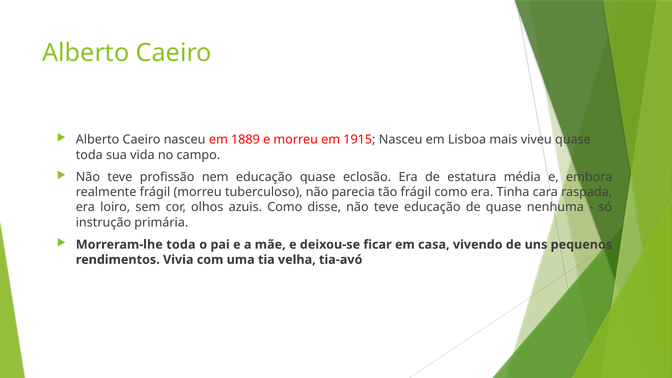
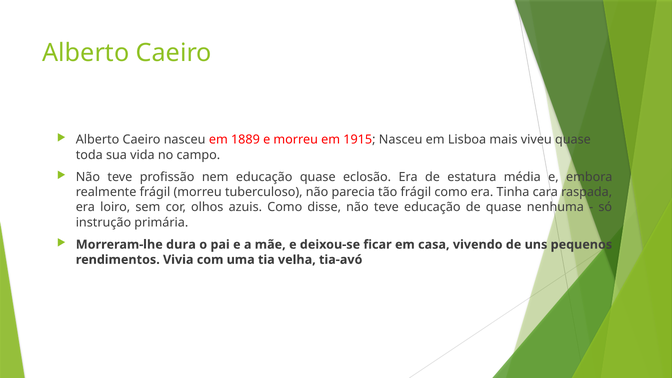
Morreram-lhe toda: toda -> dura (181, 245)
